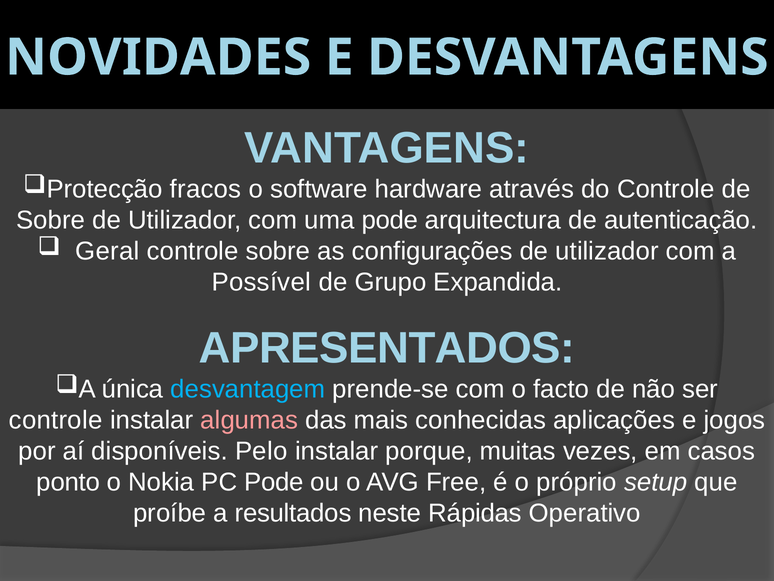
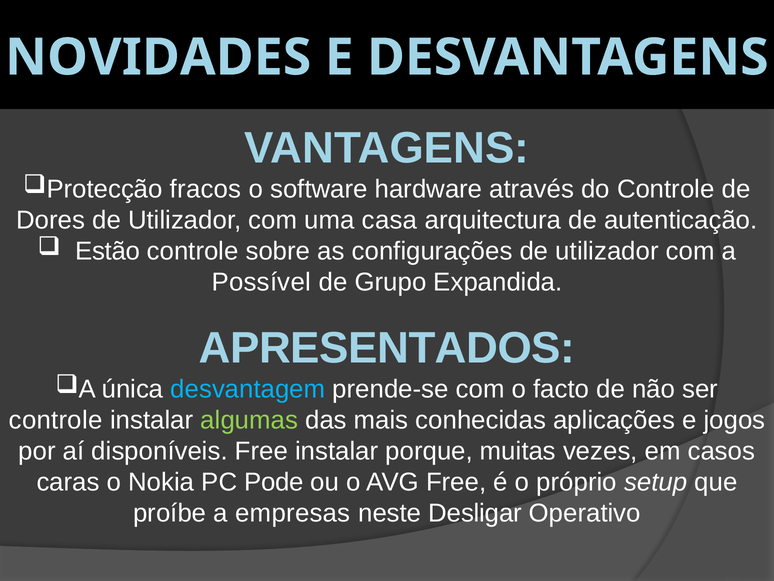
Sobre: Sobre -> Dores (51, 220)
uma pode: pode -> casa (390, 220)
Geral: Geral -> Estão (108, 251)
algumas colour: pink -> light green (249, 420)
disponíveis Pelo: Pelo -> Free (261, 451)
ponto: ponto -> caras (68, 482)
resultados: resultados -> empresas (293, 513)
Rápidas: Rápidas -> Desligar (475, 513)
